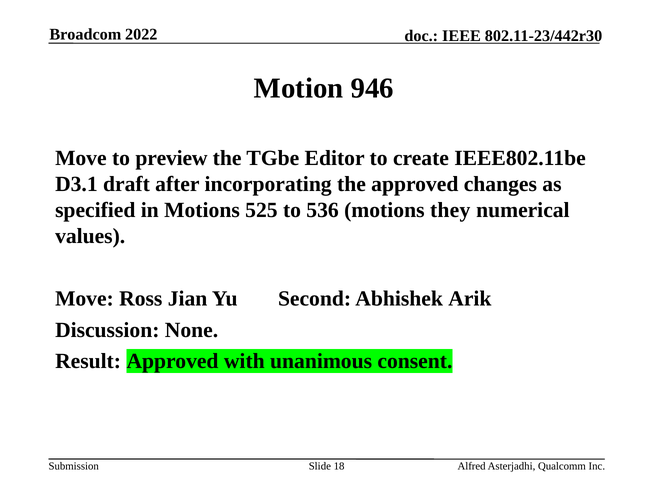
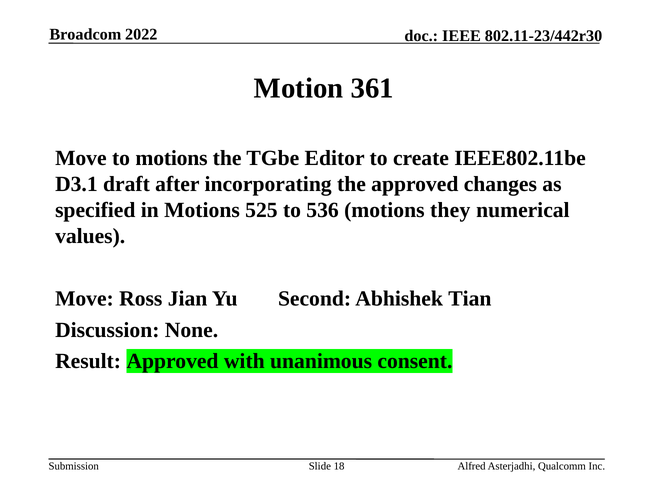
946: 946 -> 361 (372, 88)
to preview: preview -> motions (171, 158)
Arik: Arik -> Tian (470, 299)
